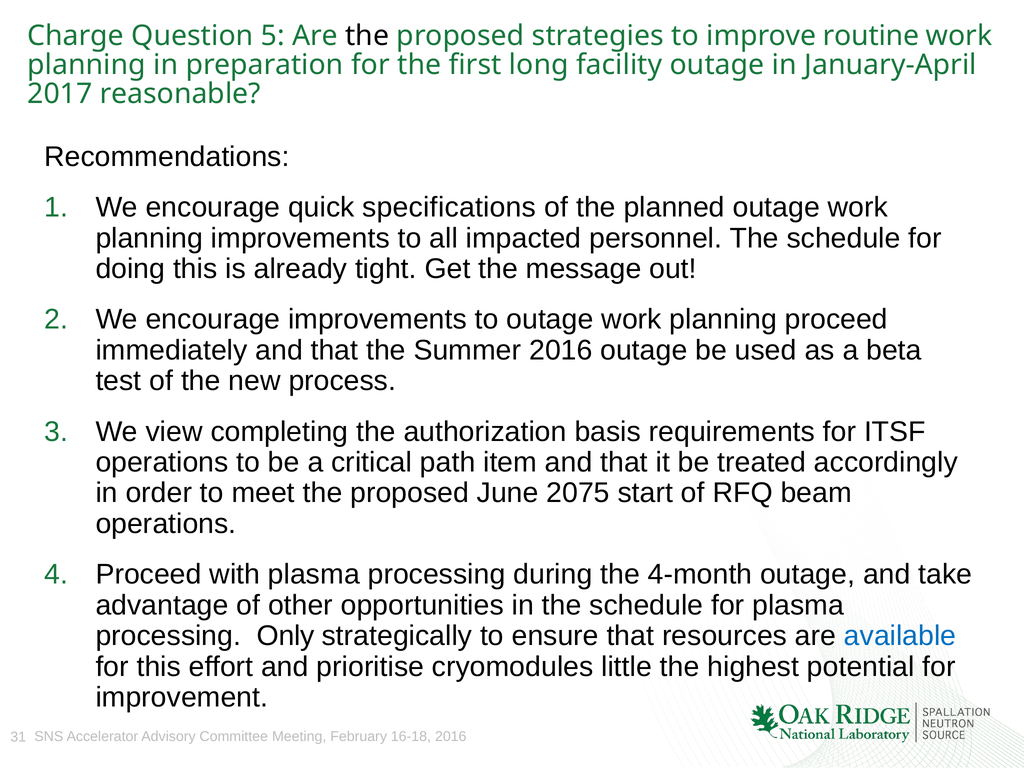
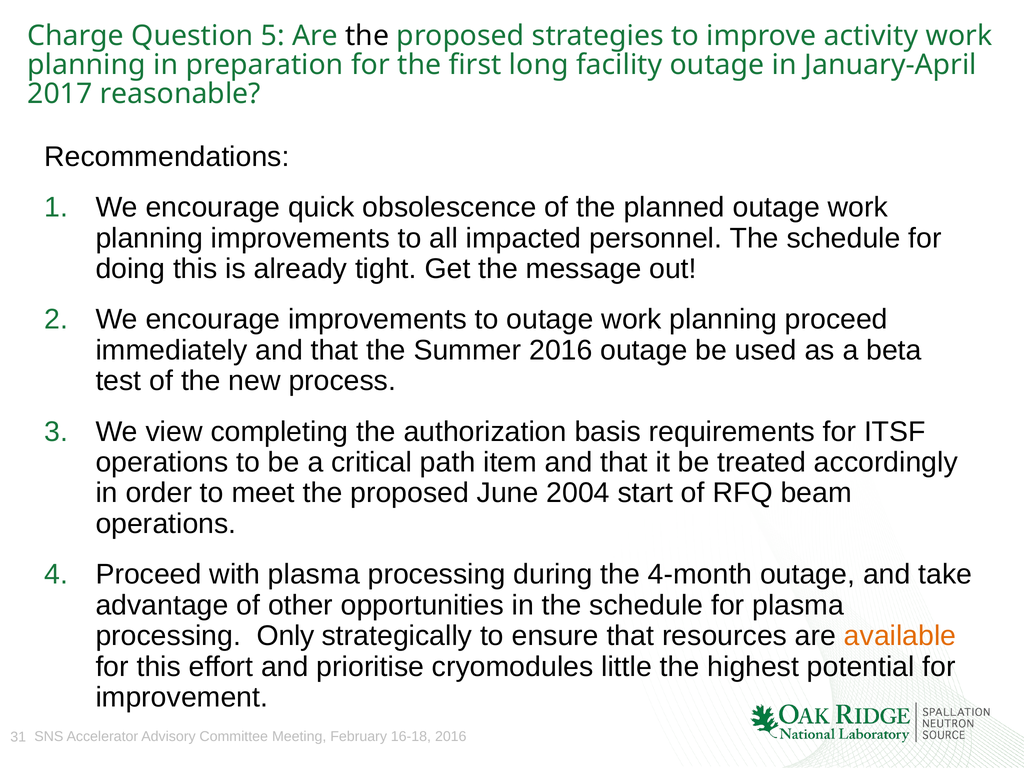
routine: routine -> activity (871, 36)
specifications: specifications -> obsolescence (449, 208)
2075: 2075 -> 2004 (578, 493)
available colour: blue -> orange (900, 636)
